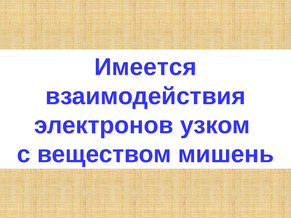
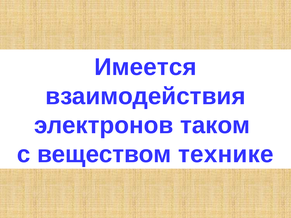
узком: узком -> таком (215, 125)
мишень: мишень -> технике (226, 155)
